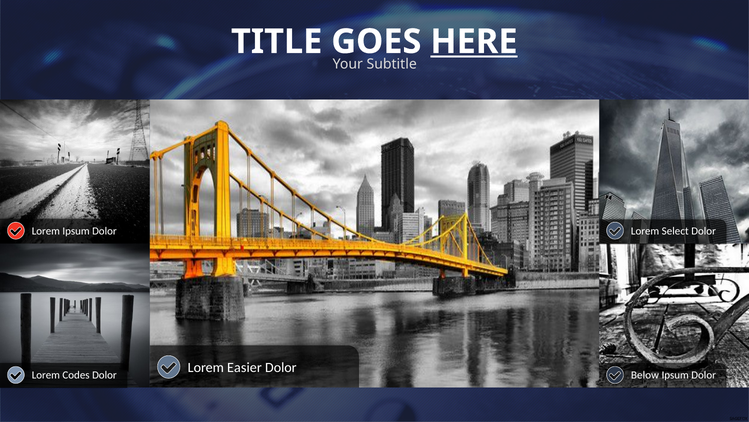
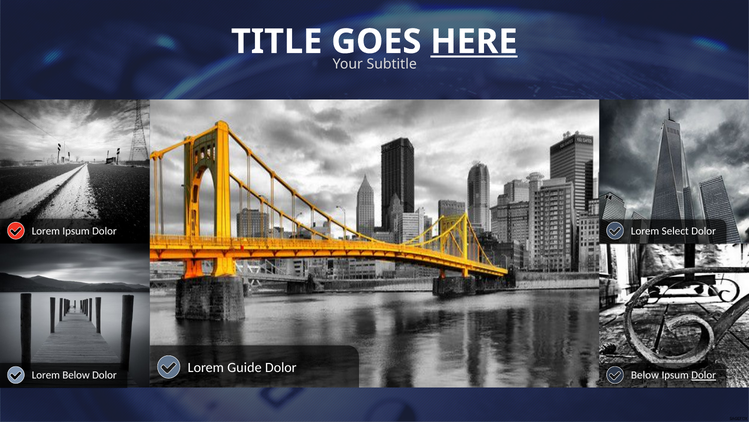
Easier: Easier -> Guide (244, 367)
Lorem Codes: Codes -> Below (76, 375)
Dolor underline: none -> present (704, 375)
